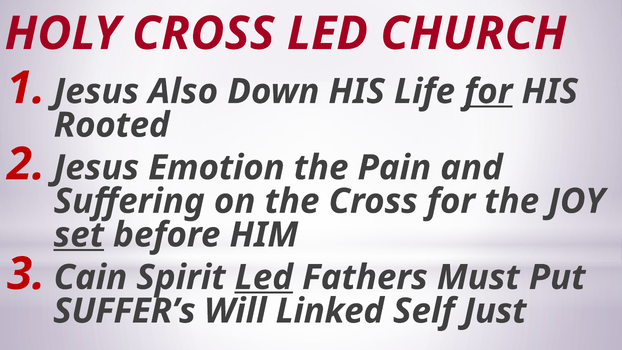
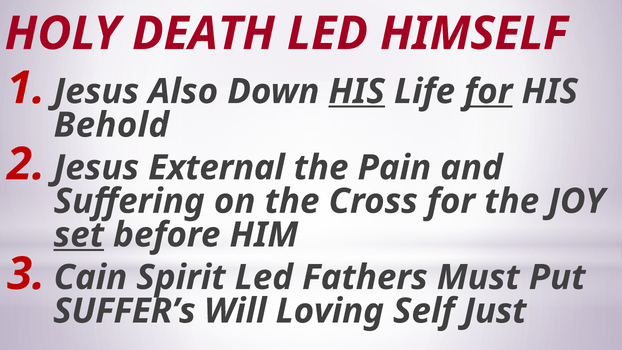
HOLY CROSS: CROSS -> DEATH (204, 34)
CHURCH: CHURCH -> HIMSELF (474, 34)
HIS underline: none -> present (357, 92)
Rooted: Rooted -> Behold (111, 125)
Emotion: Emotion -> External (216, 168)
Led underline: present -> none (264, 277)
Linked: Linked -> Loving (330, 311)
